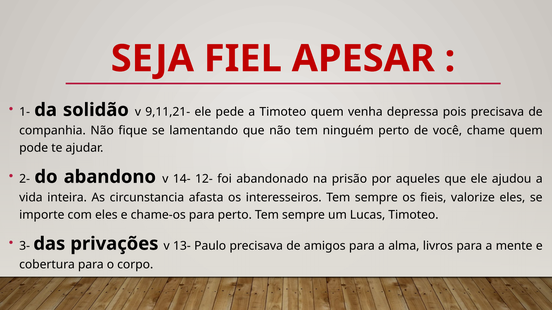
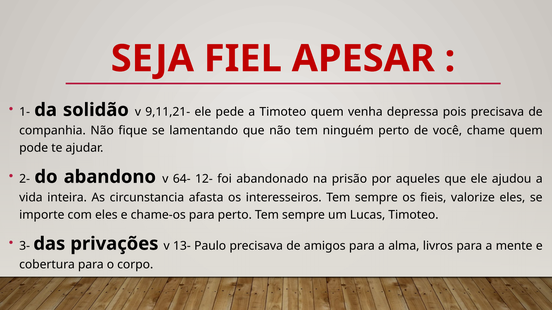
14-: 14- -> 64- (182, 179)
